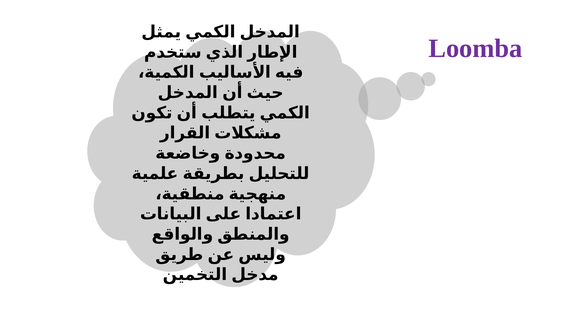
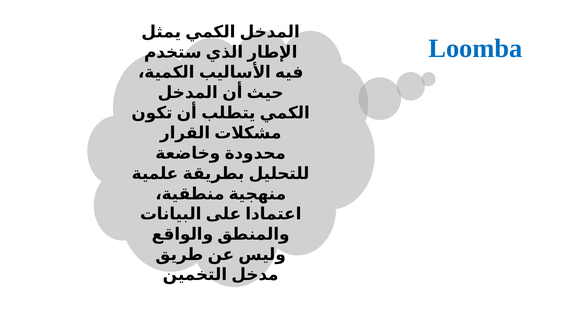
Loomba colour: purple -> blue (475, 48)
